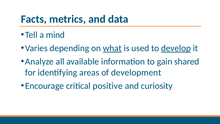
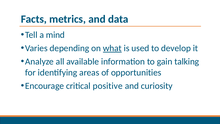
develop underline: present -> none (176, 48)
shared: shared -> talking (187, 61)
development: development -> opportunities (136, 72)
